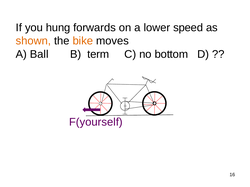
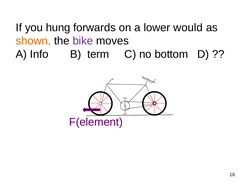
speed: speed -> would (188, 28)
bike colour: orange -> purple (83, 41)
Ball: Ball -> Info (39, 54)
F(yourself: F(yourself -> F(element (96, 122)
